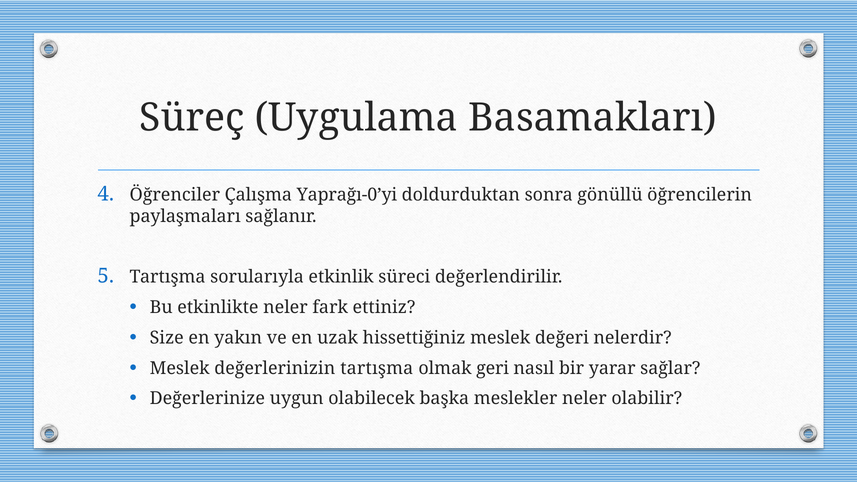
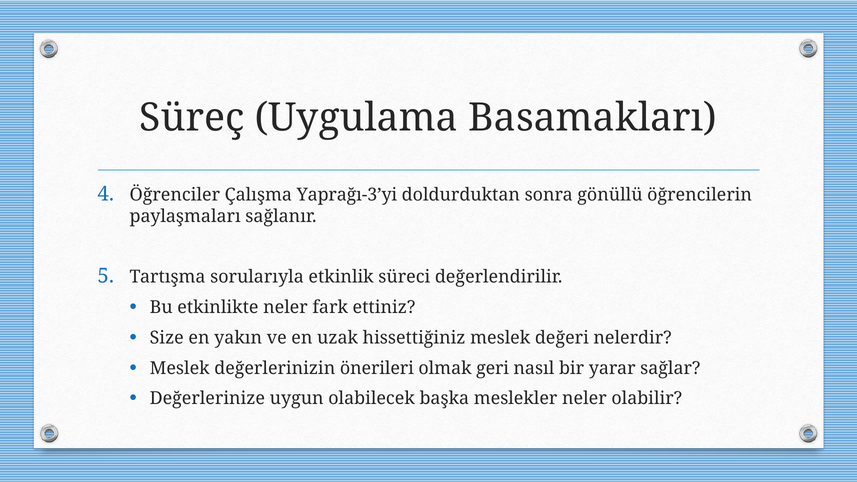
Yaprağı-0’yi: Yaprağı-0’yi -> Yaprağı-3’yi (347, 195)
değerlerinizin tartışma: tartışma -> önerileri (377, 368)
